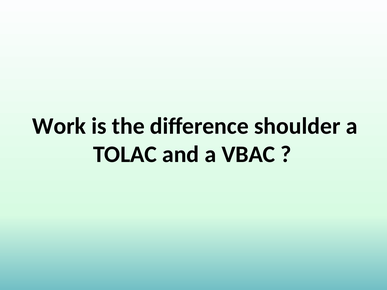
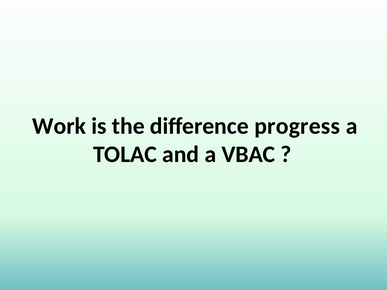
shoulder: shoulder -> progress (297, 126)
